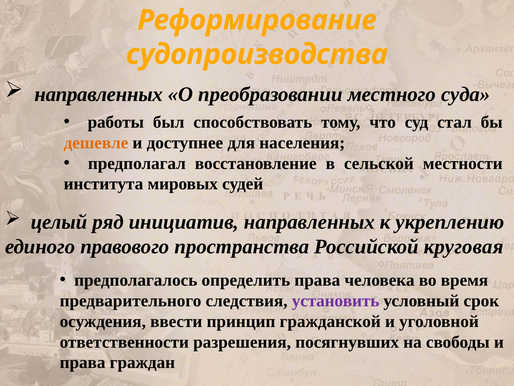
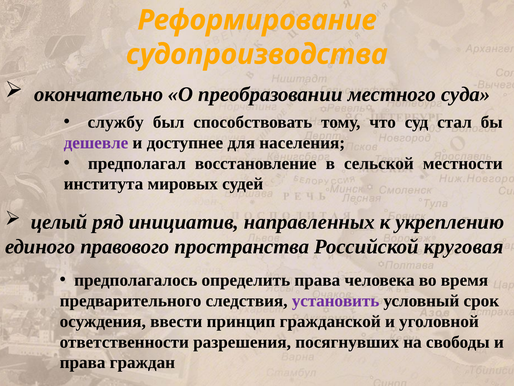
направленных: направленных -> окончательно (99, 94)
работы: работы -> службу (116, 122)
дешевле colour: orange -> purple (96, 143)
